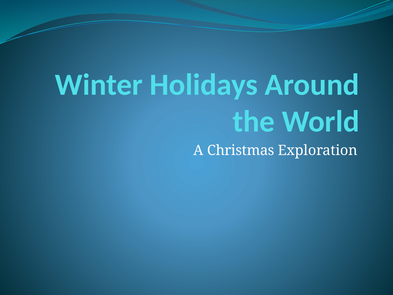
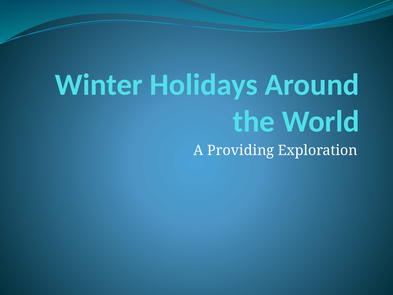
Christmas: Christmas -> Providing (241, 150)
